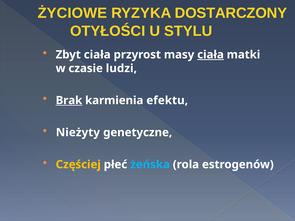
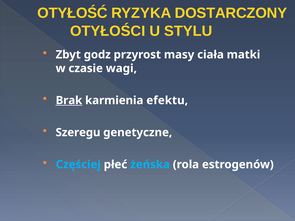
ŻYCIOWE: ŻYCIOWE -> OTYŁOŚĆ (72, 13)
Zbyt ciała: ciała -> godz (97, 55)
ciała underline: present -> none (210, 55)
ludzi: ludzi -> wagi (121, 68)
Nieżyty: Nieżyty -> Szeregu (78, 133)
Częściej colour: yellow -> light blue (78, 165)
